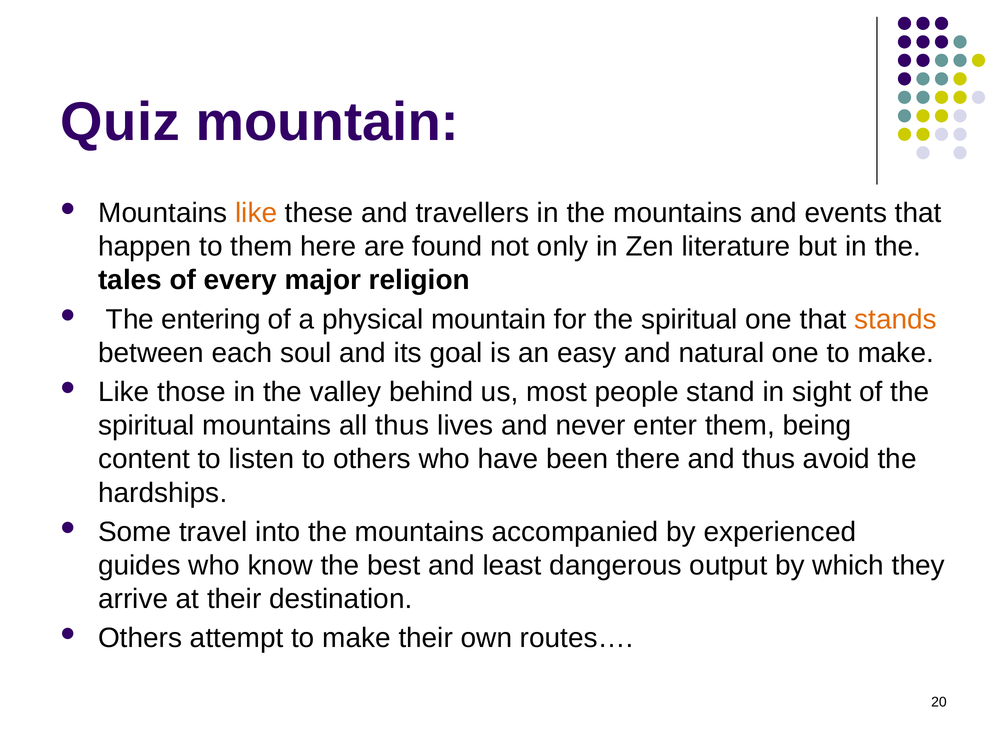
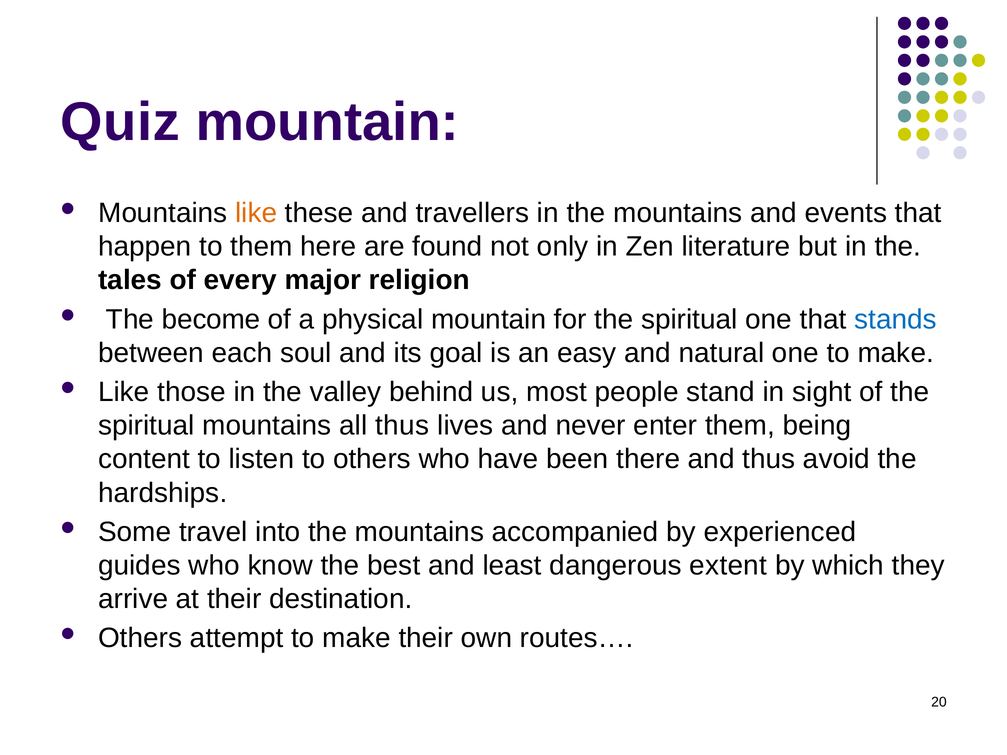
entering: entering -> become (211, 319)
stands colour: orange -> blue (895, 319)
output: output -> extent (728, 566)
